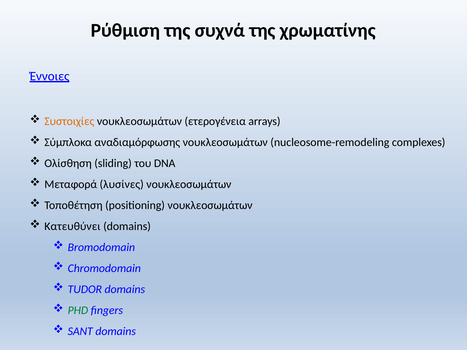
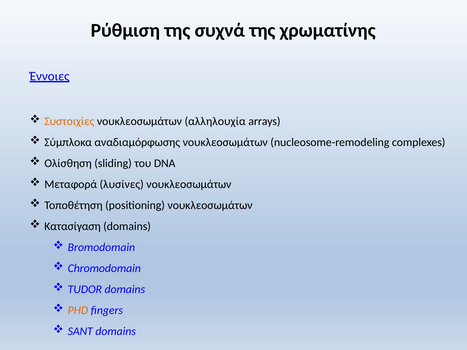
ετερογένεια: ετερογένεια -> αλληλουχία (215, 121)
Κατευθύνει: Κατευθύνει -> Κατασίγαση (73, 226)
PHD colour: green -> orange (78, 310)
